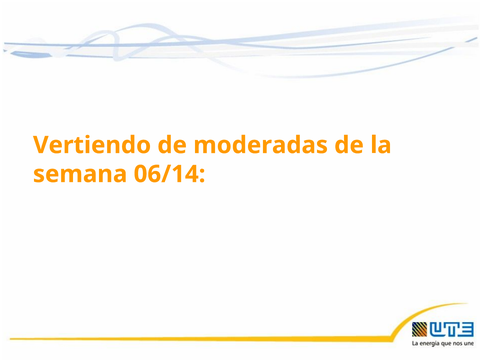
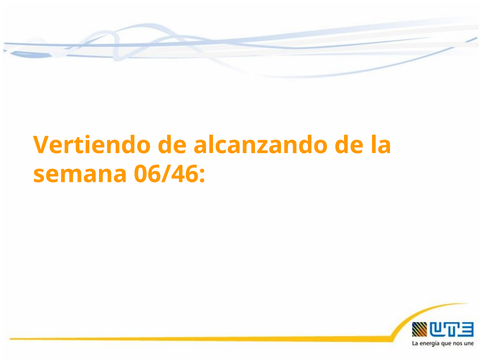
moderadas: moderadas -> alcanzando (261, 145)
06/14: 06/14 -> 06/46 (170, 174)
